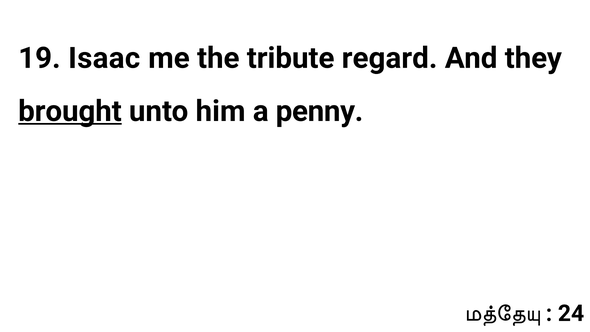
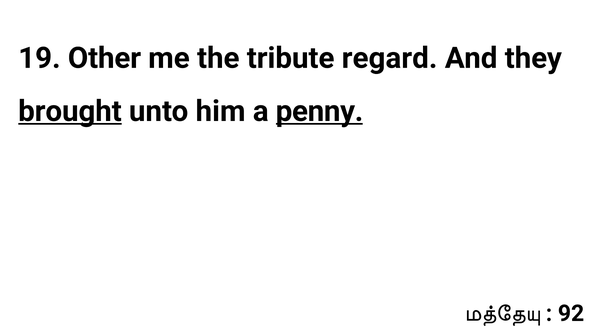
Isaac: Isaac -> Other (104, 58)
penny underline: none -> present (319, 111)
24: 24 -> 92 (571, 313)
